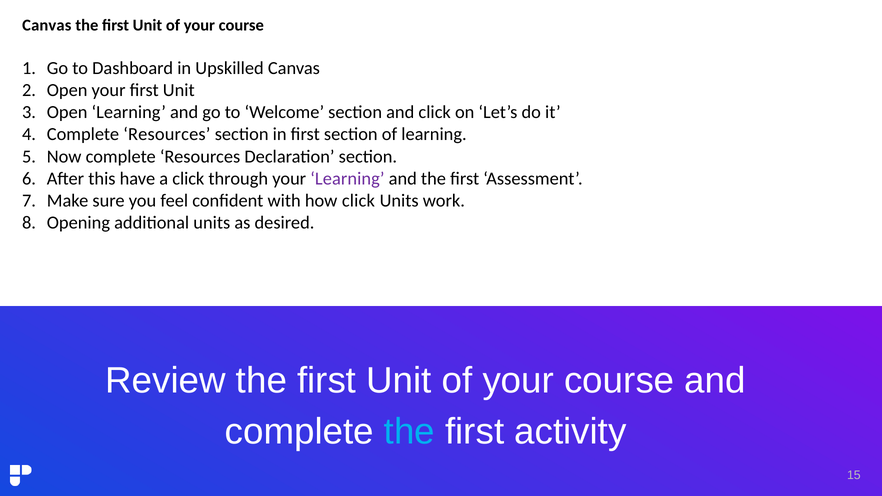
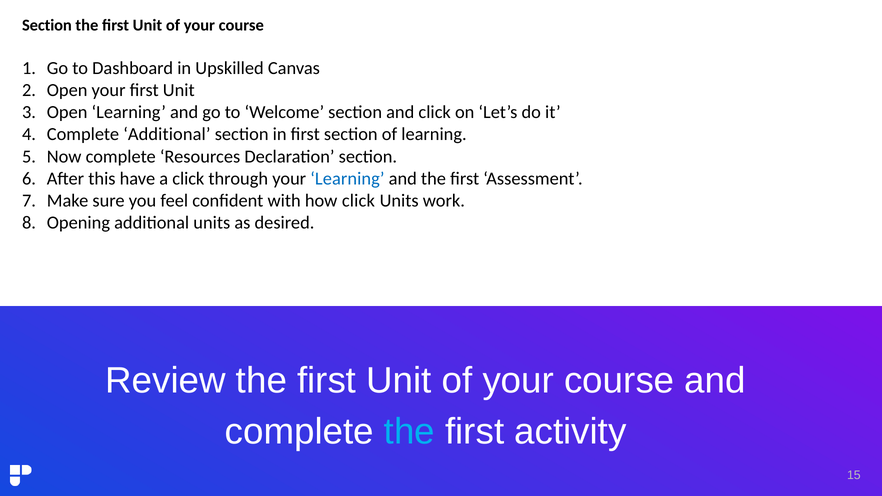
Canvas: Canvas -> Section (47, 25)
Resources: Resources -> Additional (167, 134)
Learning colour: purple -> blue (347, 179)
